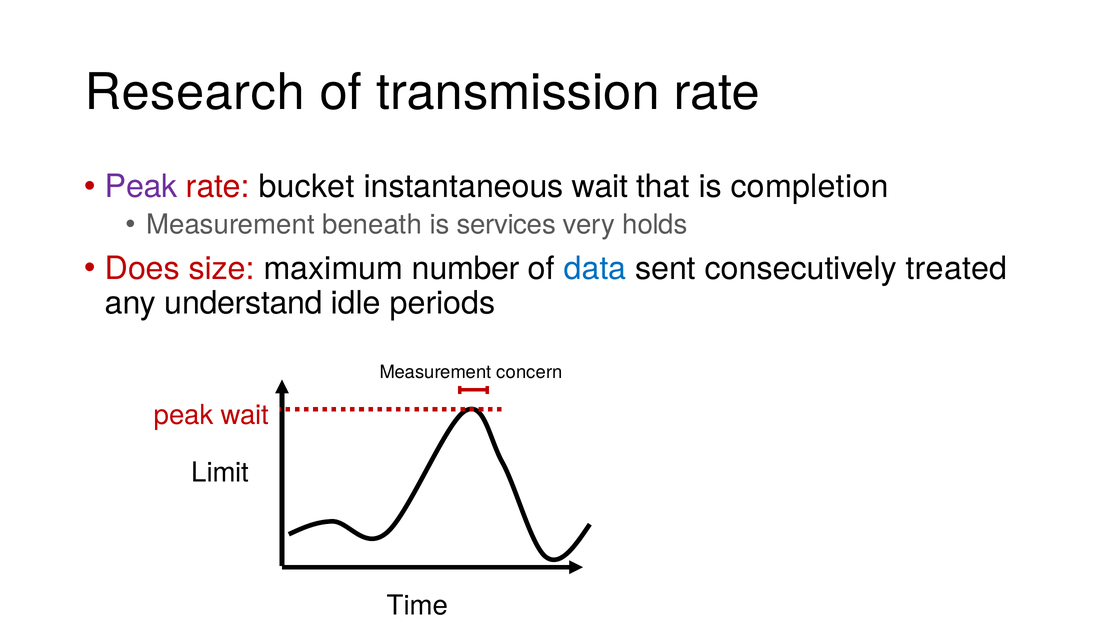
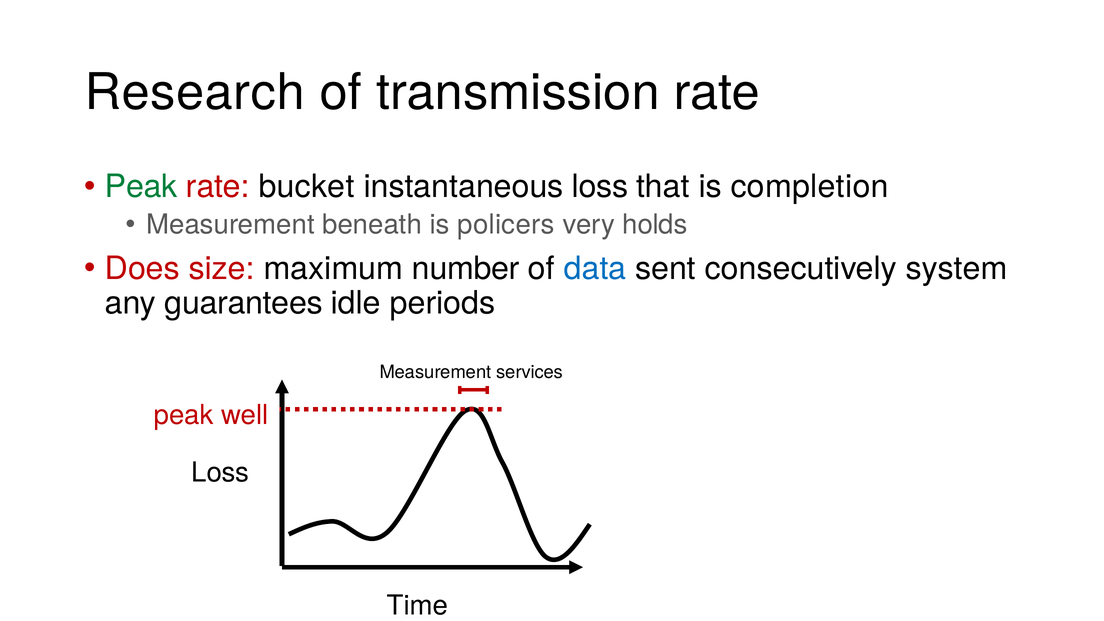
Peak colour: purple -> green (141, 187)
instantaneous wait: wait -> loss (600, 187)
services: services -> policers (506, 225)
treated: treated -> system (957, 268)
understand: understand -> guarantees (244, 303)
concern: concern -> services (530, 372)
peak wait: wait -> well (245, 415)
Limit: Limit -> Loss (220, 473)
